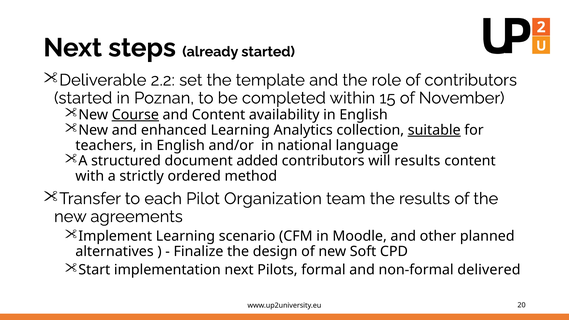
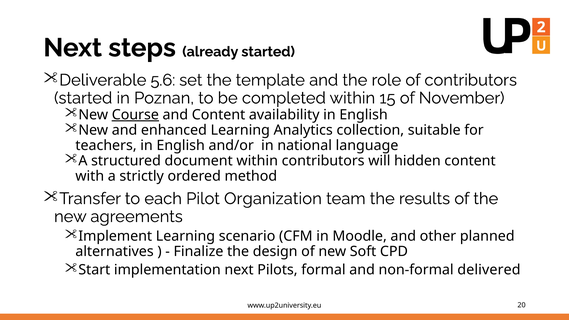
2.2: 2.2 -> 5.6 (163, 80)
suitable underline: present -> none (434, 130)
document added: added -> within (257, 161)
will results: results -> hidden (417, 161)
